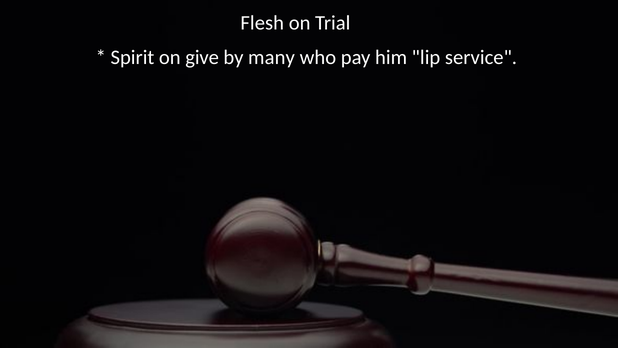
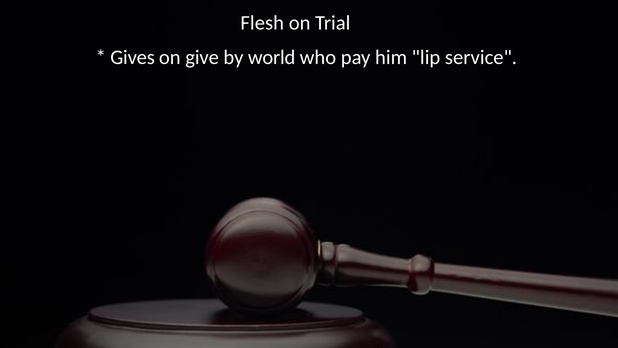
Spirit: Spirit -> Gives (133, 57)
many: many -> world (272, 57)
